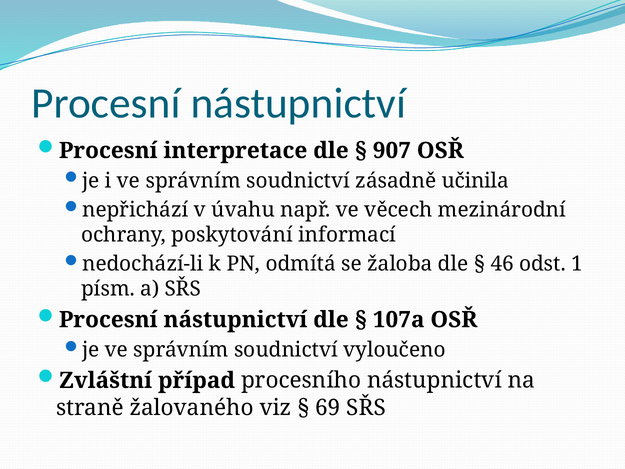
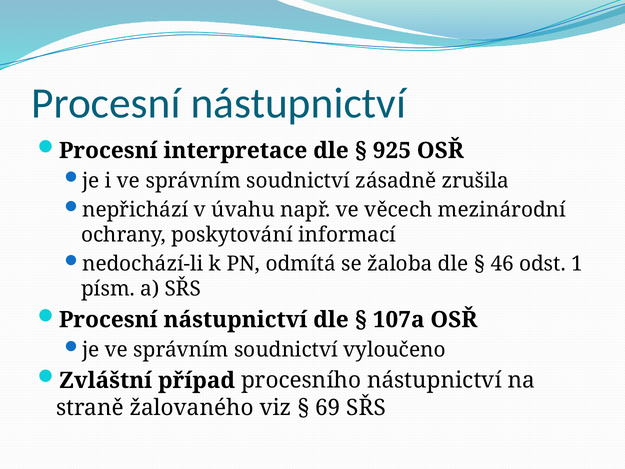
907: 907 -> 925 (392, 151)
učinila: učinila -> zrušila (475, 181)
